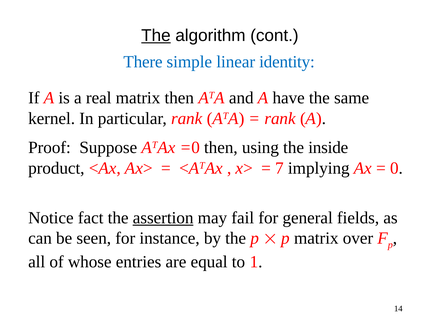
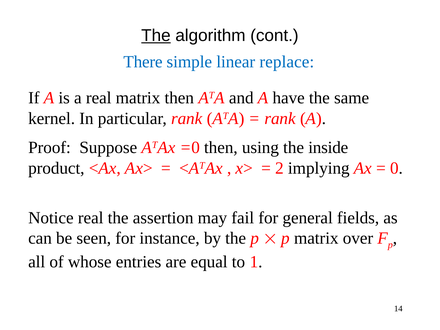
identity: identity -> replace (287, 62)
7: 7 -> 2 (279, 168)
Notice fact: fact -> real (91, 218)
assertion underline: present -> none (163, 218)
